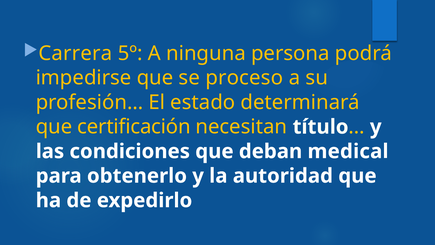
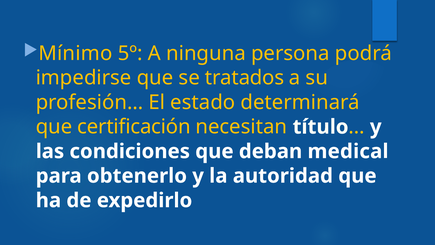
Carrera: Carrera -> Mínimo (75, 53)
proceso: proceso -> tratados (245, 78)
